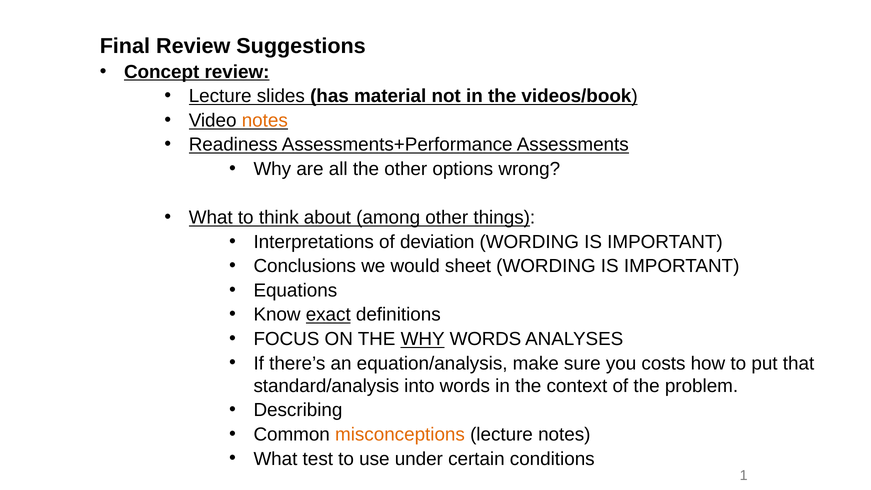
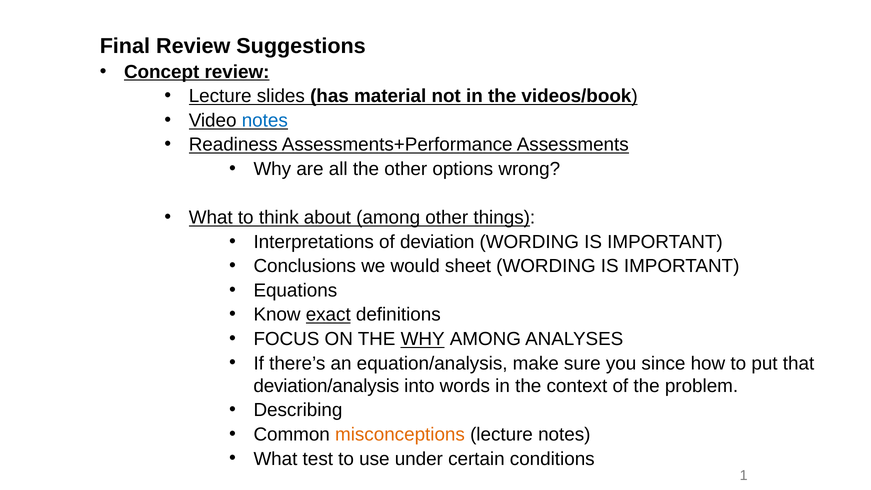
notes colour: orange -> blue (265, 120)
WHY WORDS: WORDS -> AMONG (485, 339)
costs: costs -> since (663, 363)
standard/analysis: standard/analysis -> deviation/analysis (326, 386)
